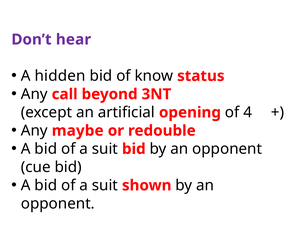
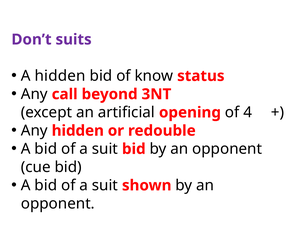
hear: hear -> suits (74, 39)
Any maybe: maybe -> hidden (78, 131)
